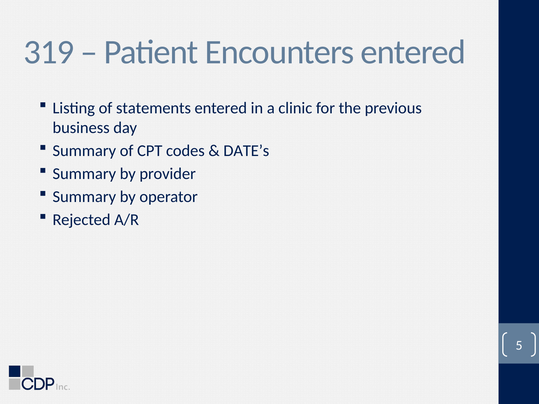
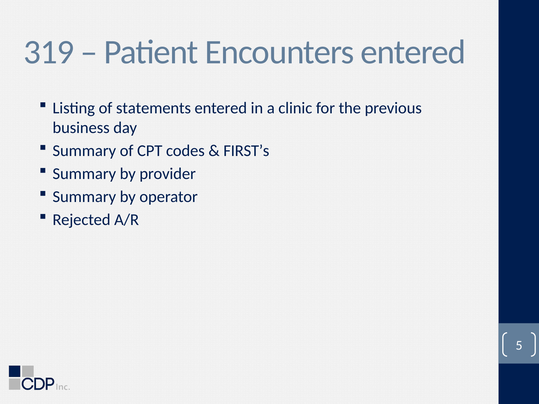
DATE’s: DATE’s -> FIRST’s (246, 151)
